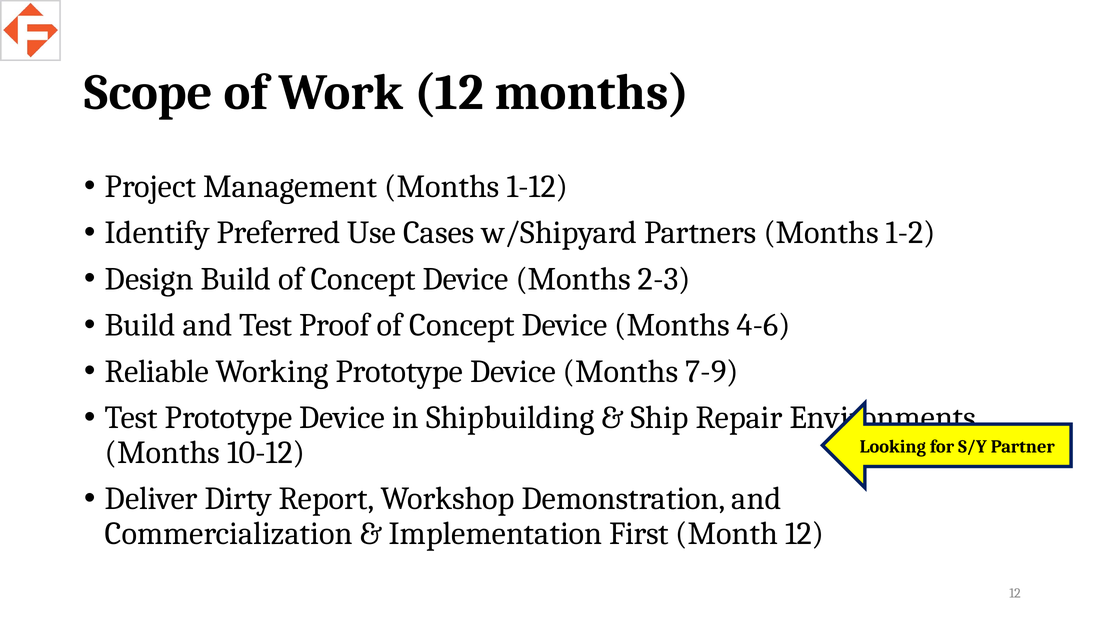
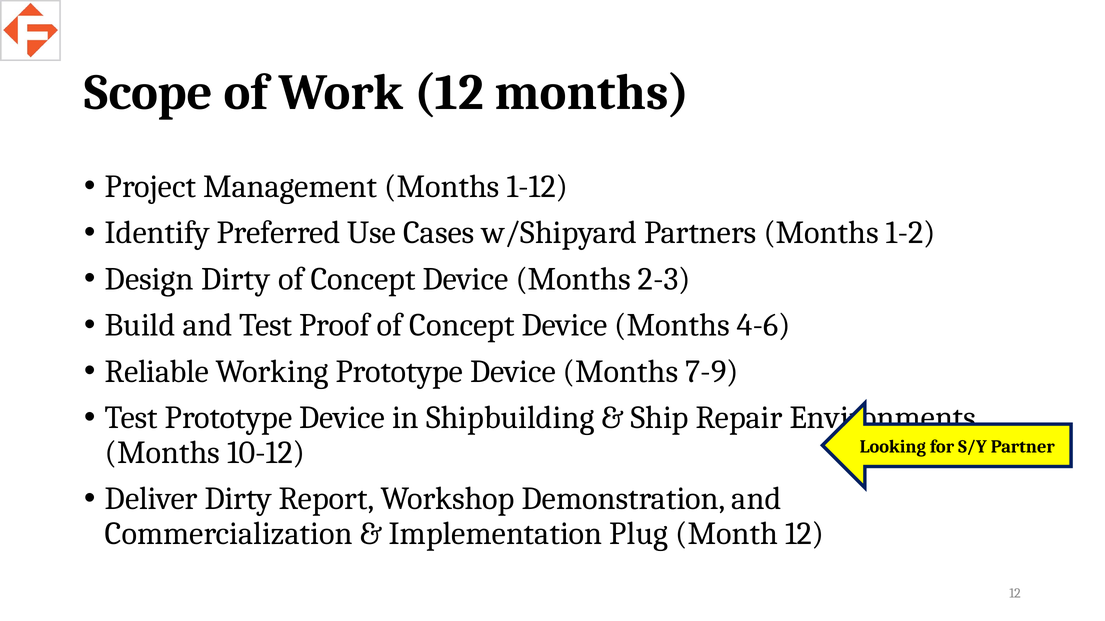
Design Build: Build -> Dirty (236, 279)
First: First -> Plug (639, 534)
